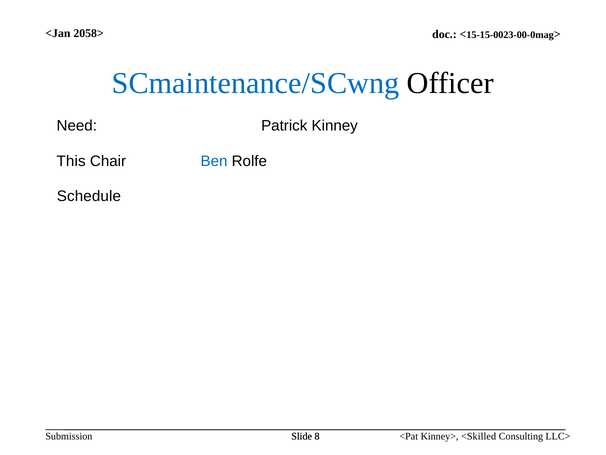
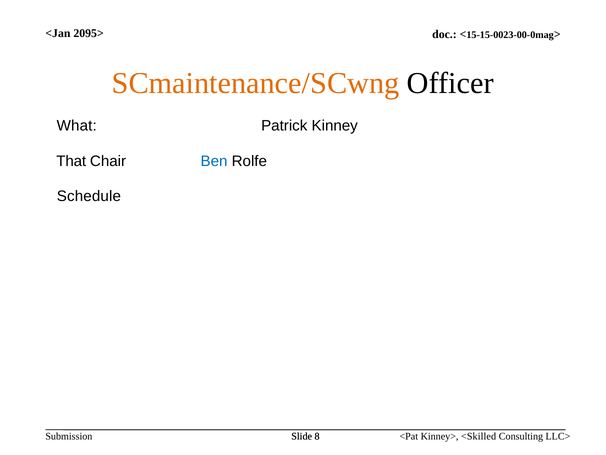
2058>: 2058> -> 2095> (89, 33)
SCmaintenance/SCwng colour: blue -> orange (256, 83)
Need: Need -> What (77, 126)
This: This -> That (71, 161)
